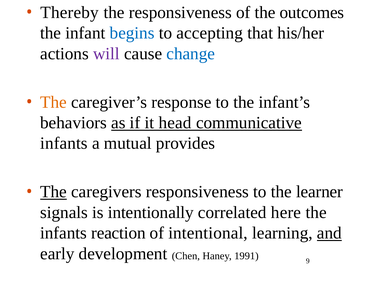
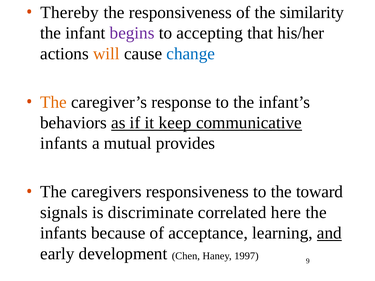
outcomes: outcomes -> similarity (312, 12)
begins colour: blue -> purple (132, 33)
will colour: purple -> orange (106, 54)
head: head -> keep (175, 123)
The underline: present -> none (53, 192)
learner: learner -> toward (320, 192)
intentionally: intentionally -> discriminate (151, 213)
reaction: reaction -> because (118, 233)
intentional: intentional -> acceptance (208, 233)
1991: 1991 -> 1997 (246, 256)
